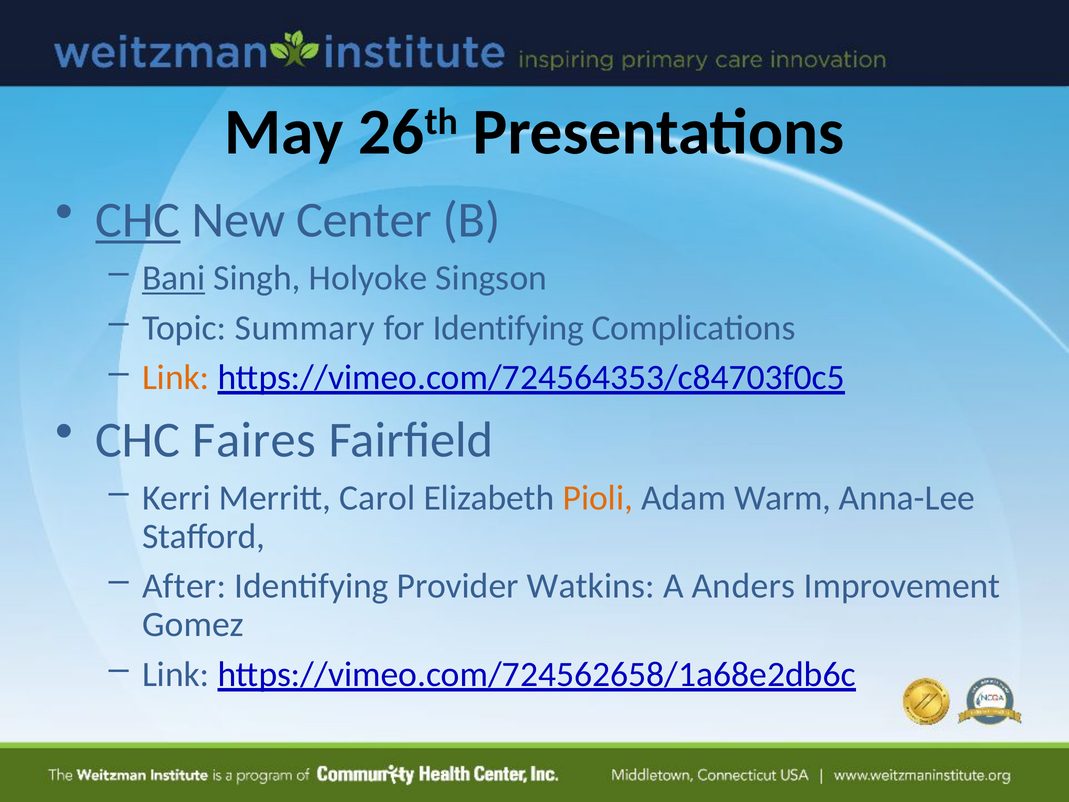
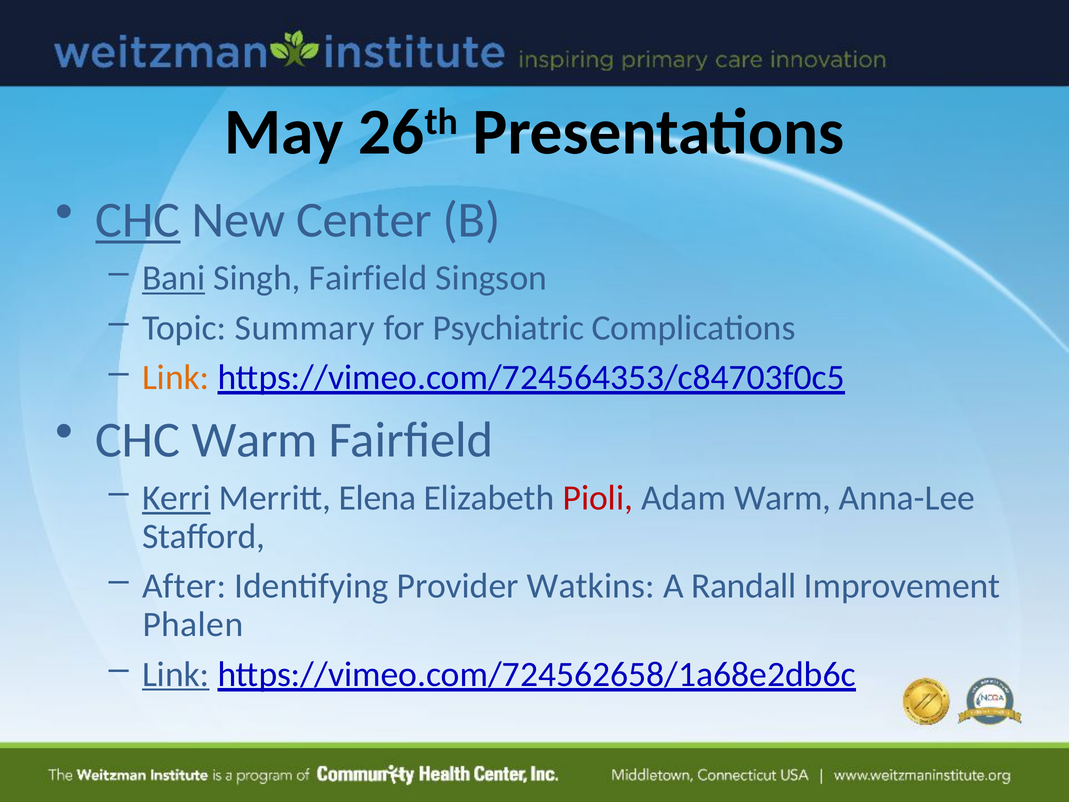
Singh Holyoke: Holyoke -> Fairfield (368, 278)
for Identifying: Identifying -> Psychiatric (508, 328)
CHC Faires: Faires -> Warm (255, 440)
Kerri underline: none -> present (176, 498)
Carol: Carol -> Elena (378, 498)
Pioli colour: orange -> red (598, 498)
Anders: Anders -> Randall (744, 586)
Gomez: Gomez -> Phalen (193, 624)
Link underline: none -> present (176, 674)
